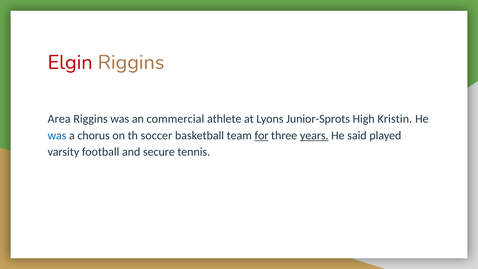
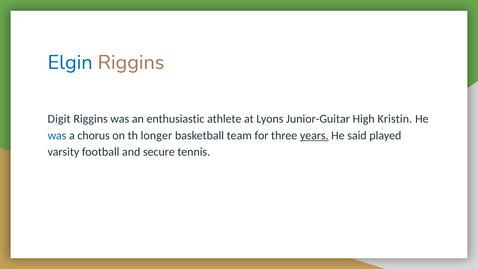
Elgin colour: red -> blue (70, 62)
Area: Area -> Digit (59, 119)
commercial: commercial -> enthusiastic (175, 119)
Junior-Sprots: Junior-Sprots -> Junior-Guitar (318, 119)
soccer: soccer -> longer (156, 135)
for underline: present -> none (261, 135)
